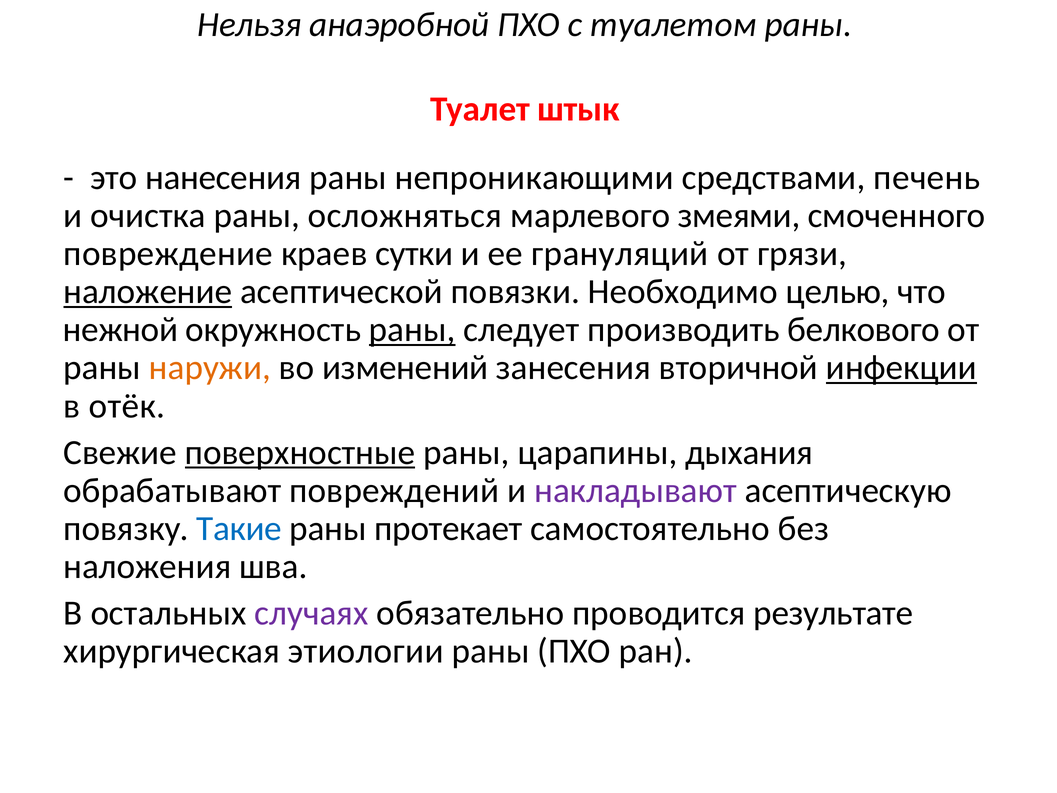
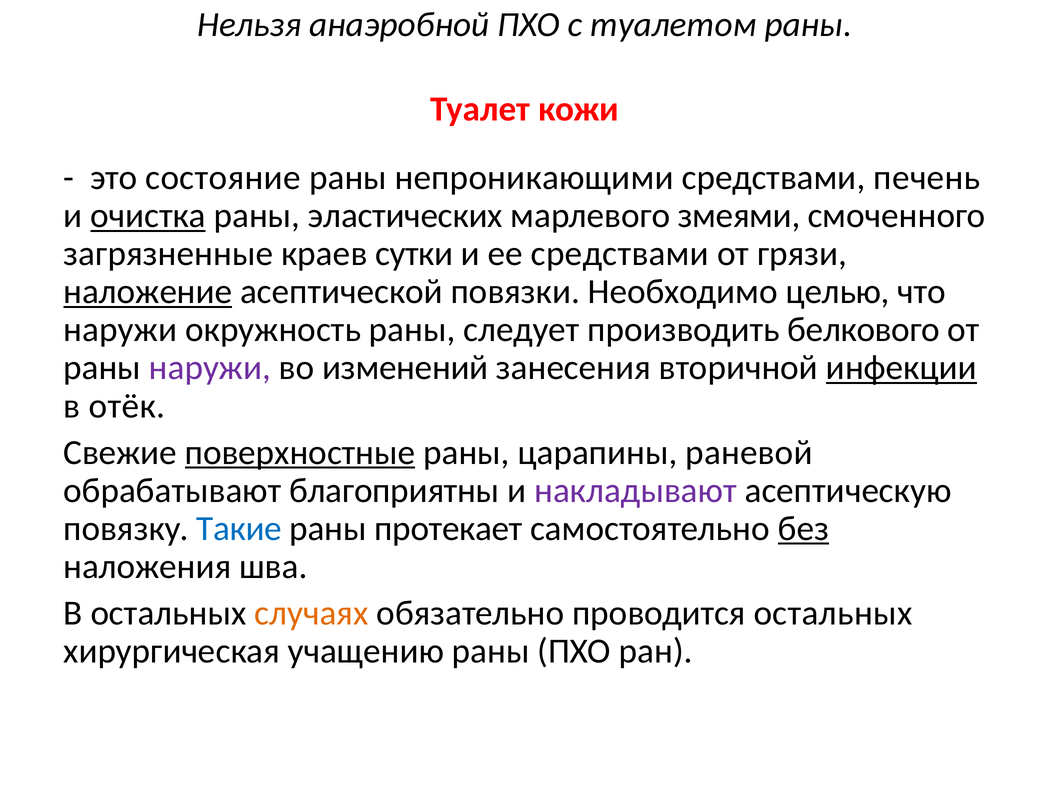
штык: штык -> кожи (578, 109)
нанесения: нанесения -> состояние (223, 178)
очистка underline: none -> present (148, 216)
осложняться: осложняться -> эластических (405, 216)
повреждение: повреждение -> загрязненные (168, 254)
ее грануляций: грануляций -> средствами (620, 254)
нежной: нежной -> наружи (120, 330)
раны underline: present -> none (412, 330)
наружи colour: orange -> purple (210, 368)
дыхания: дыхания -> раневой (749, 452)
повреждений: повреждений -> благоприятны (394, 490)
без underline: none -> present (803, 528)
случаях colour: purple -> orange (311, 613)
проводится результате: результате -> остальных (833, 613)
этиологии: этиологии -> учащению (366, 651)
